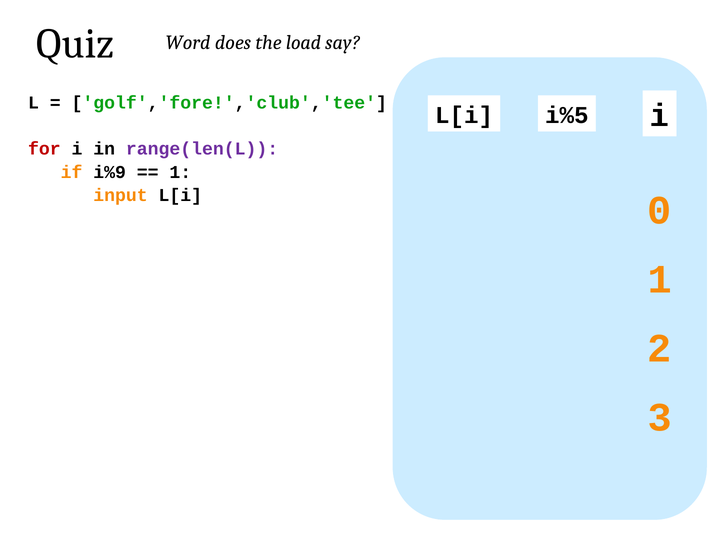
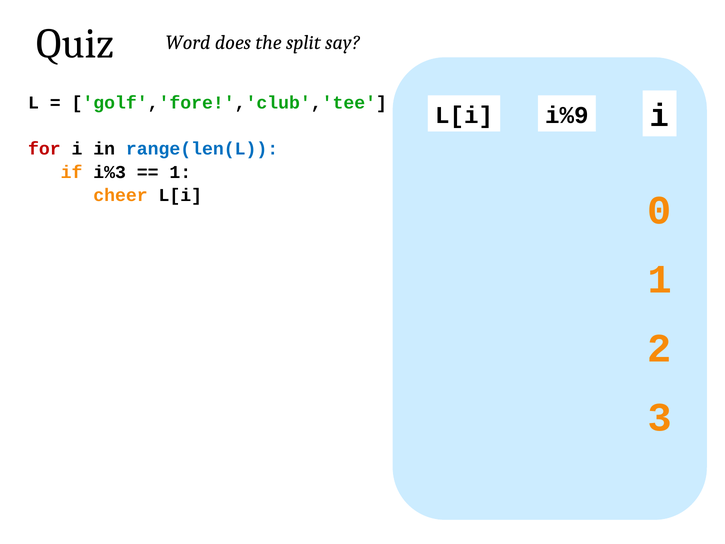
load: load -> split (303, 43)
i%5: i%5 -> i%9 (567, 115)
range(len(L colour: purple -> blue (202, 149)
i%9: i%9 -> i%3 (110, 172)
input: input -> cheer (121, 195)
